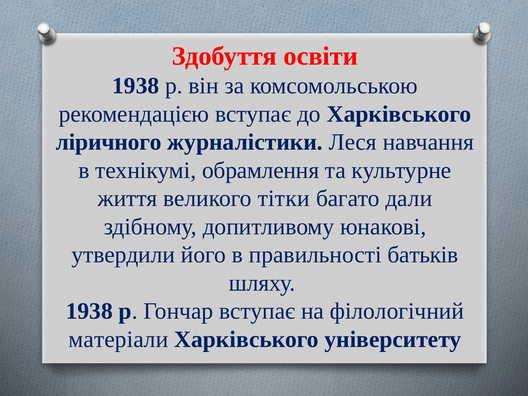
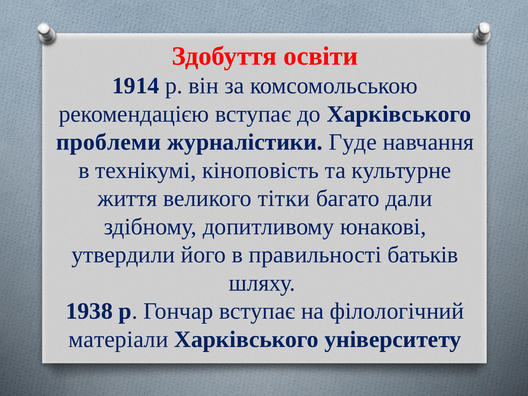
1938: 1938 -> 1914 (136, 86)
ліричного: ліричного -> проблеми (109, 142)
Леся: Леся -> Гуде (353, 142)
обрамлення: обрамлення -> кіноповість (260, 170)
